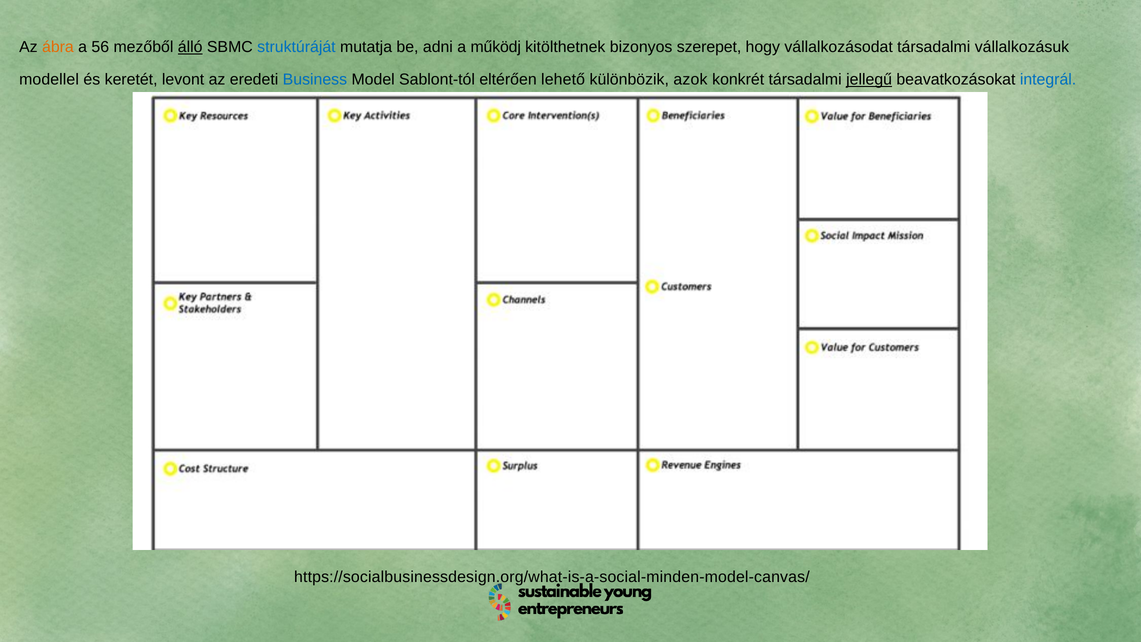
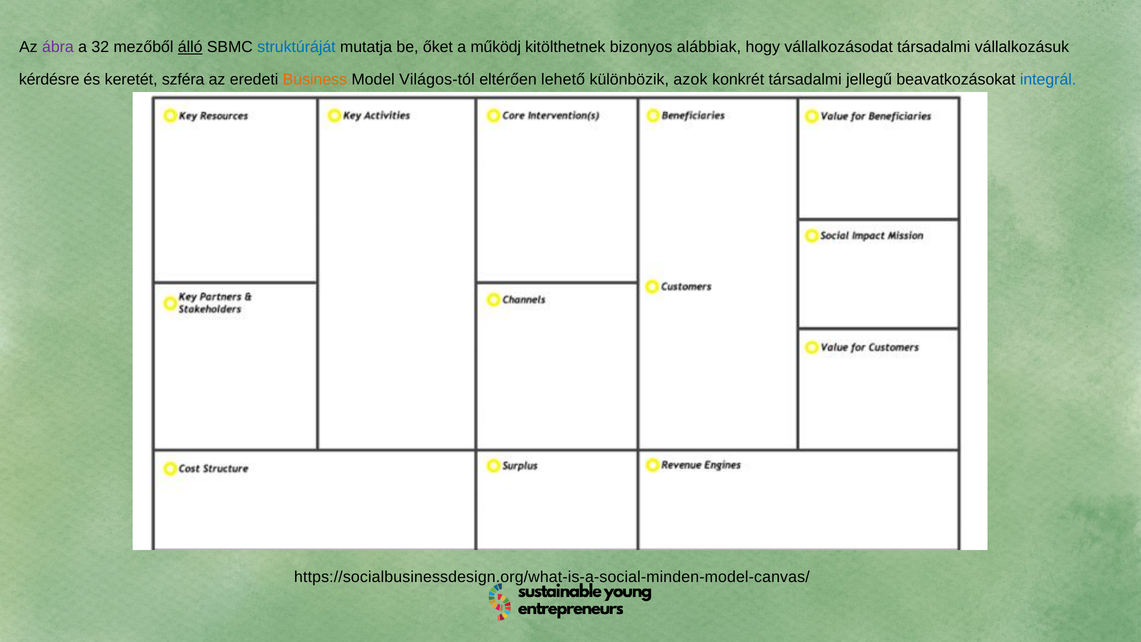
ábra colour: orange -> purple (58, 47)
56: 56 -> 32 (100, 47)
adni: adni -> őket (438, 47)
szerepet: szerepet -> alábbiak (709, 47)
modellel: modellel -> kérdésre (49, 79)
levont: levont -> szféra (183, 79)
Business colour: blue -> orange (315, 79)
Sablont-tól: Sablont-tól -> Világos-tól (437, 79)
jellegű underline: present -> none (869, 79)
